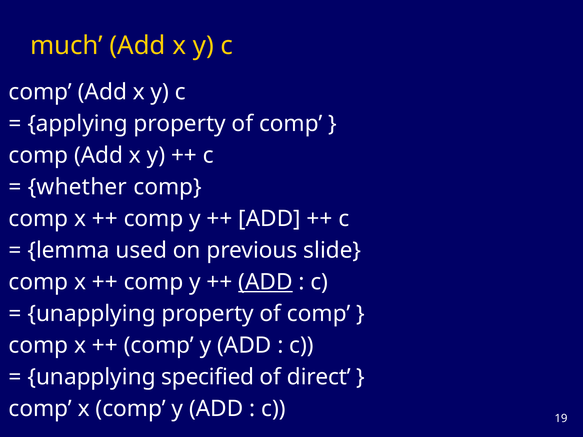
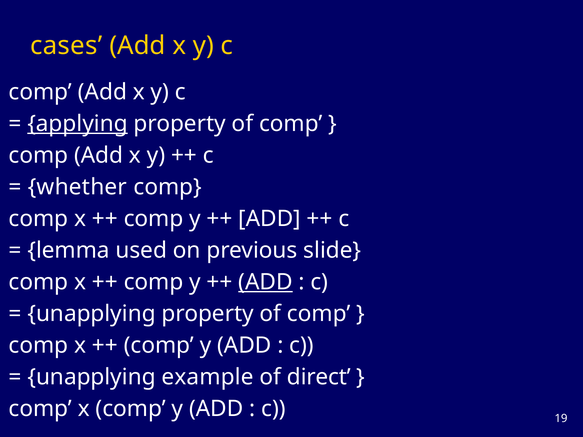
much: much -> cases (66, 46)
applying underline: none -> present (78, 124)
specified: specified -> example (208, 377)
